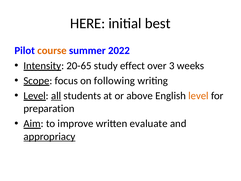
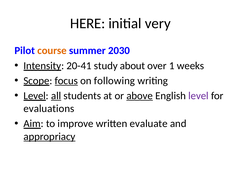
best: best -> very (158, 23)
2022: 2022 -> 2030 (119, 51)
20-65: 20-65 -> 20-41 (79, 66)
effect: effect -> about (133, 66)
3: 3 -> 1 (172, 66)
focus underline: none -> present (66, 81)
above underline: none -> present (140, 96)
level colour: orange -> purple (198, 96)
preparation: preparation -> evaluations (49, 108)
